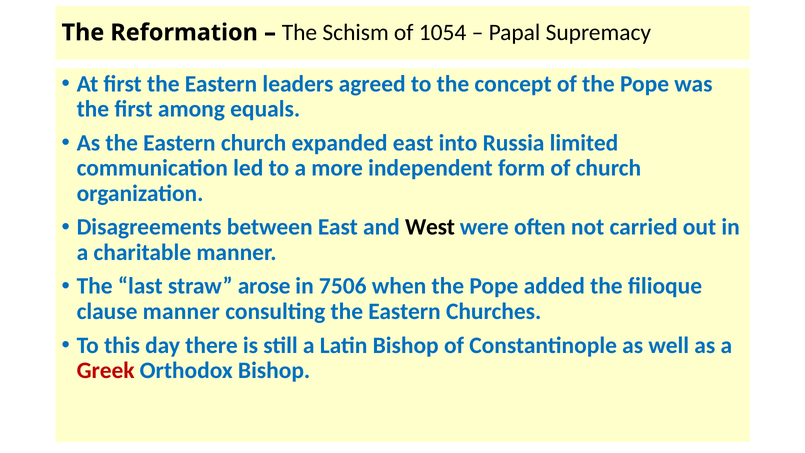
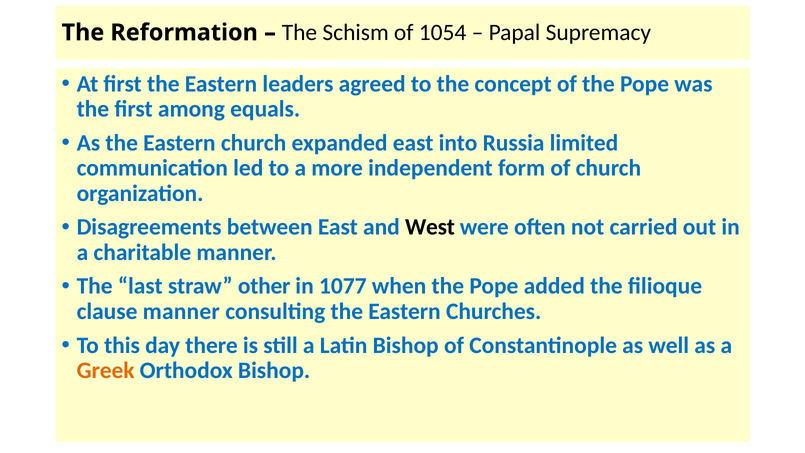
arose: arose -> other (264, 286)
7506: 7506 -> 1077 (343, 286)
Greek colour: red -> orange (106, 370)
